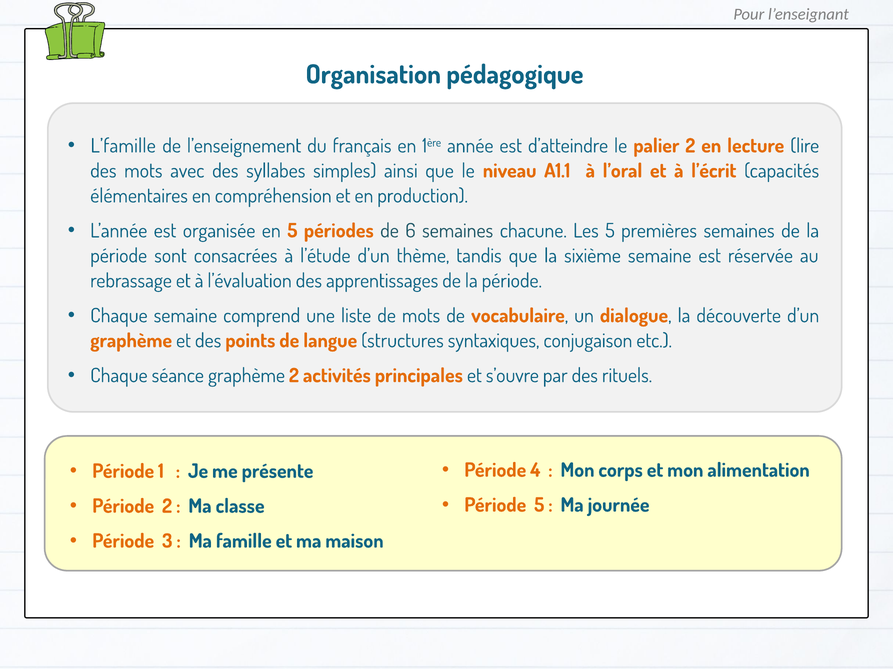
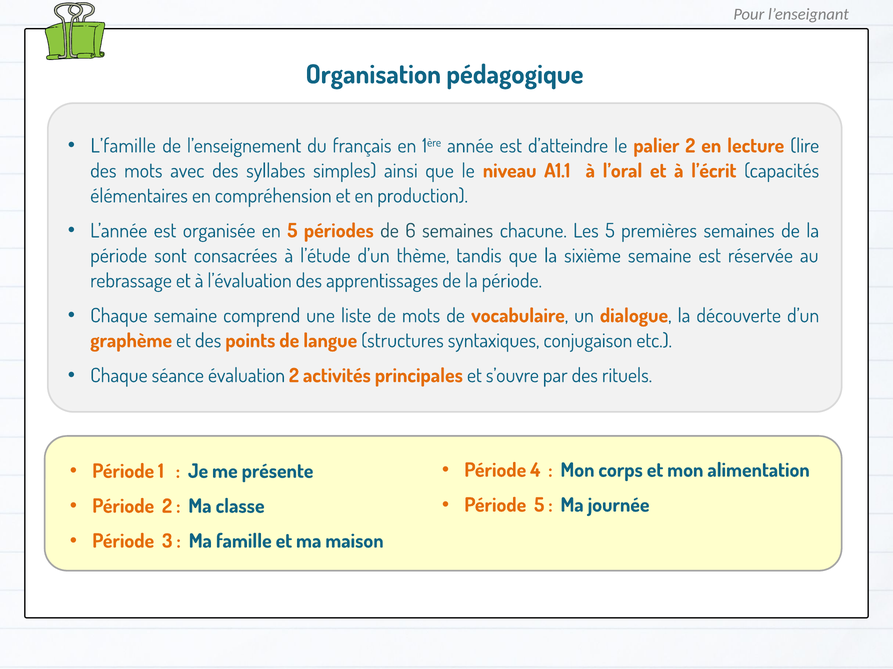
séance graphème: graphème -> évaluation (246, 376)
